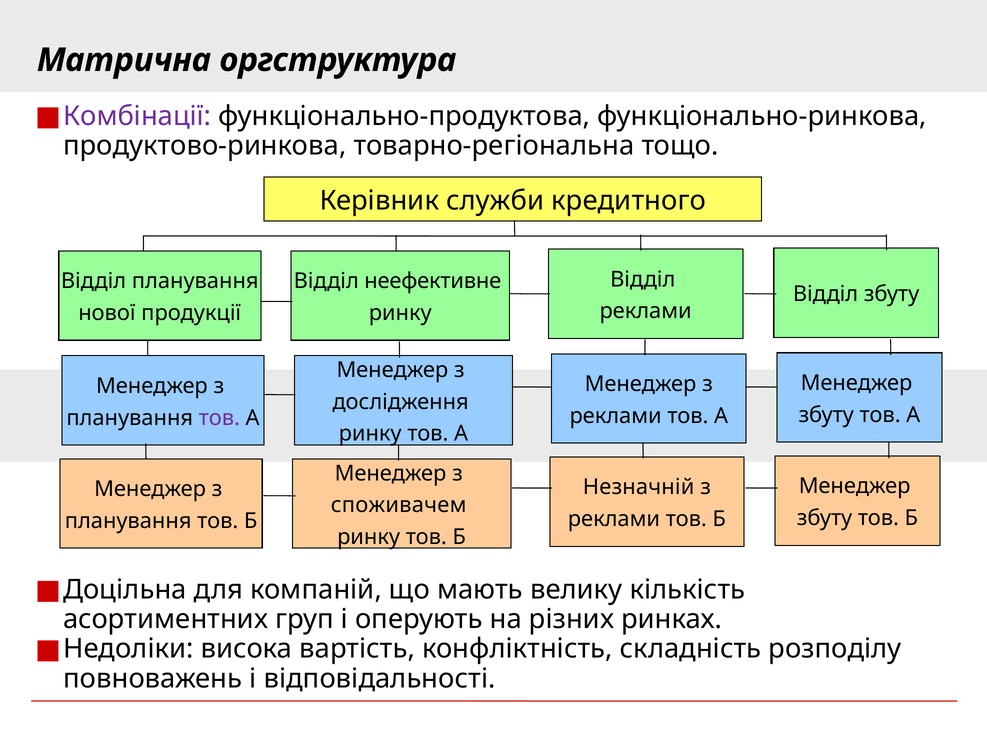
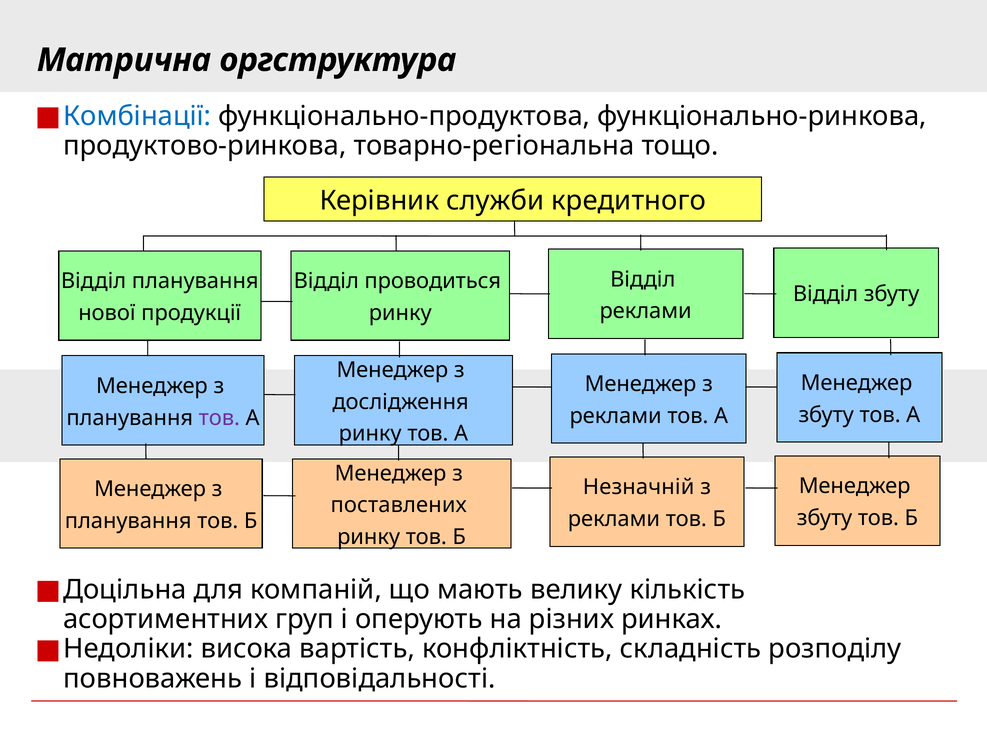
Комбінації colour: purple -> blue (137, 116)
неефективне: неефективне -> проводиться (433, 281)
споживачем: споживачем -> поставлених (399, 505)
